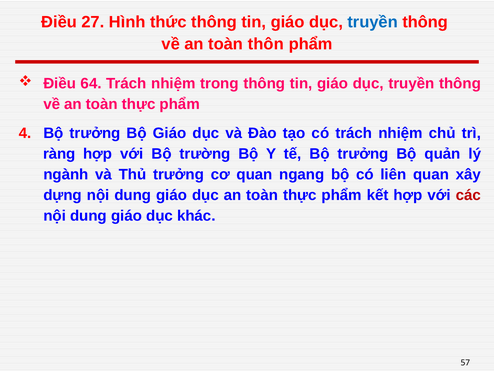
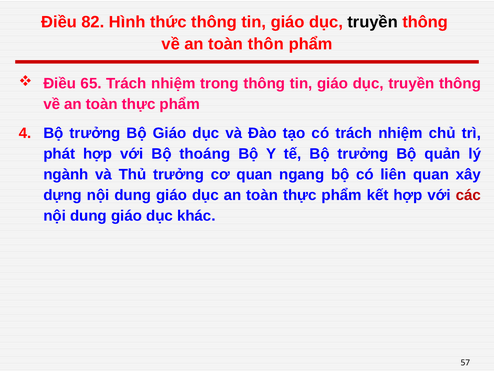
27: 27 -> 82 (93, 22)
truyền colour: blue -> black (373, 22)
64: 64 -> 65 (91, 83)
ràng: ràng -> phát (59, 154)
trường: trường -> thoáng (205, 154)
